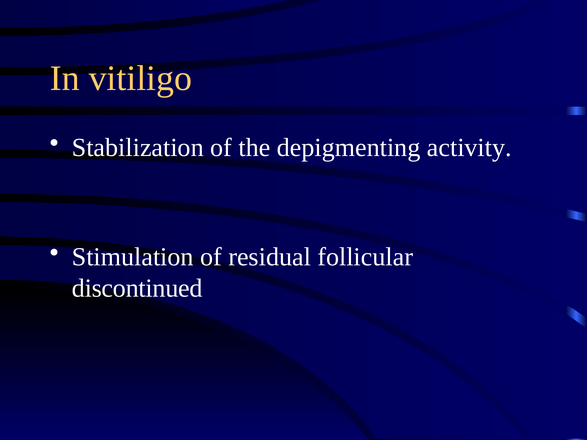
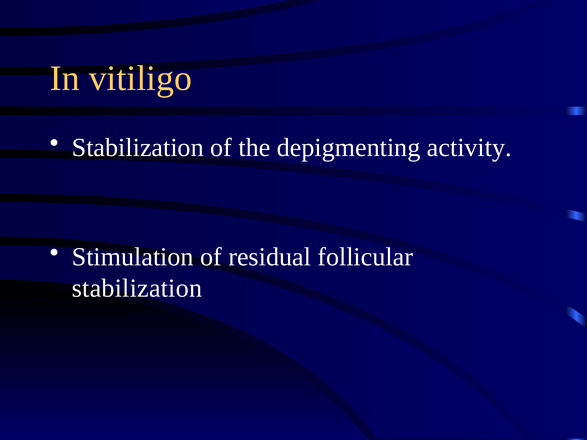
discontinued: discontinued -> stabilization (137, 289)
